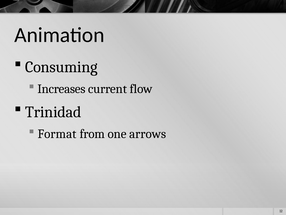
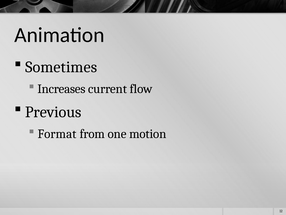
Consuming: Consuming -> Sometimes (61, 67)
Trinidad: Trinidad -> Previous (53, 112)
arrows: arrows -> motion (148, 134)
